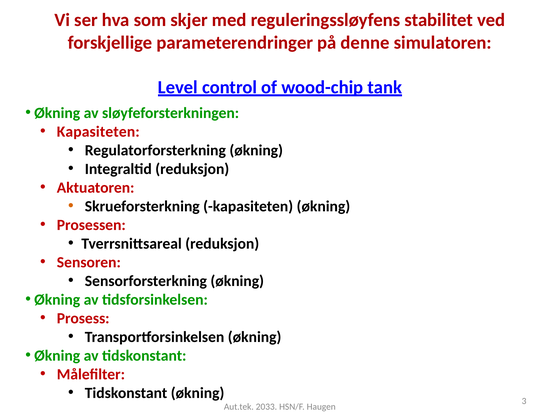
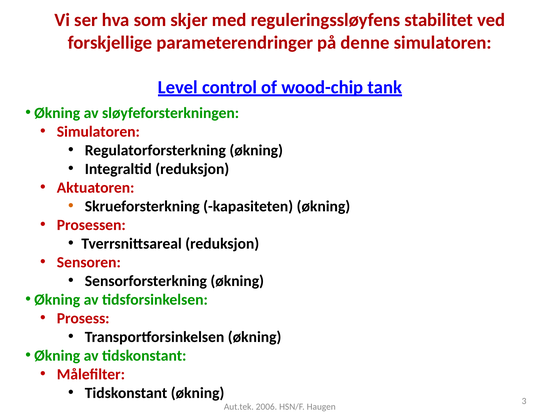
Kapasiteten: Kapasiteten -> Simulatoren (98, 132)
2033: 2033 -> 2006 (266, 407)
